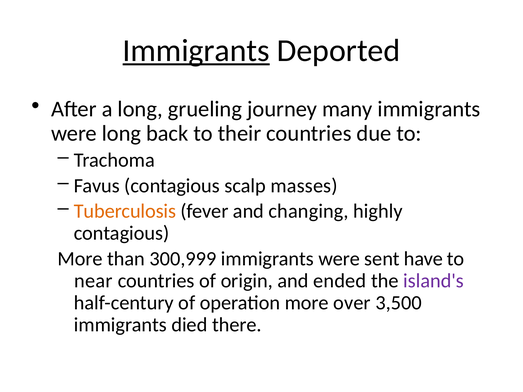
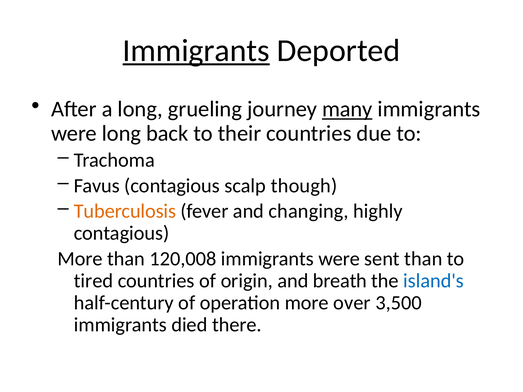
many underline: none -> present (347, 109)
masses: masses -> though (304, 186)
300,999: 300,999 -> 120,008 (183, 259)
sent have: have -> than (423, 259)
near: near -> tired (94, 281)
ended: ended -> breath (340, 281)
island's colour: purple -> blue (434, 281)
